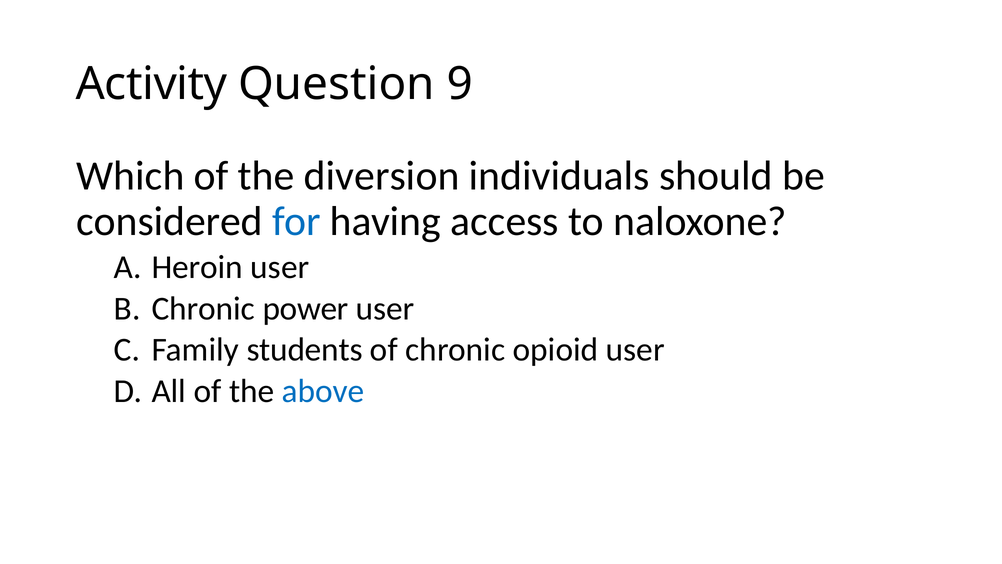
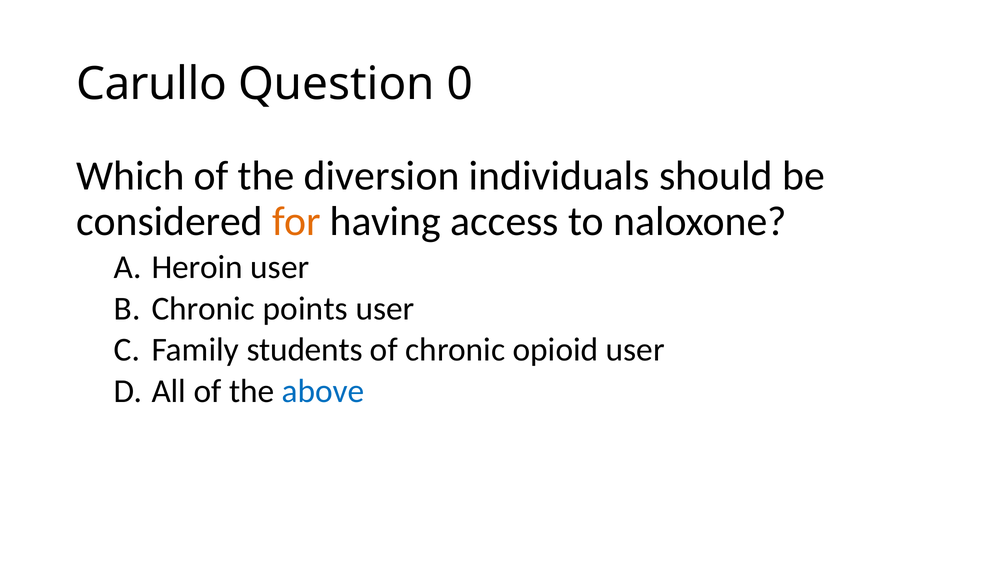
Activity: Activity -> Carullo (151, 84)
9: 9 -> 0 (460, 84)
for colour: blue -> orange (296, 221)
power: power -> points (305, 308)
